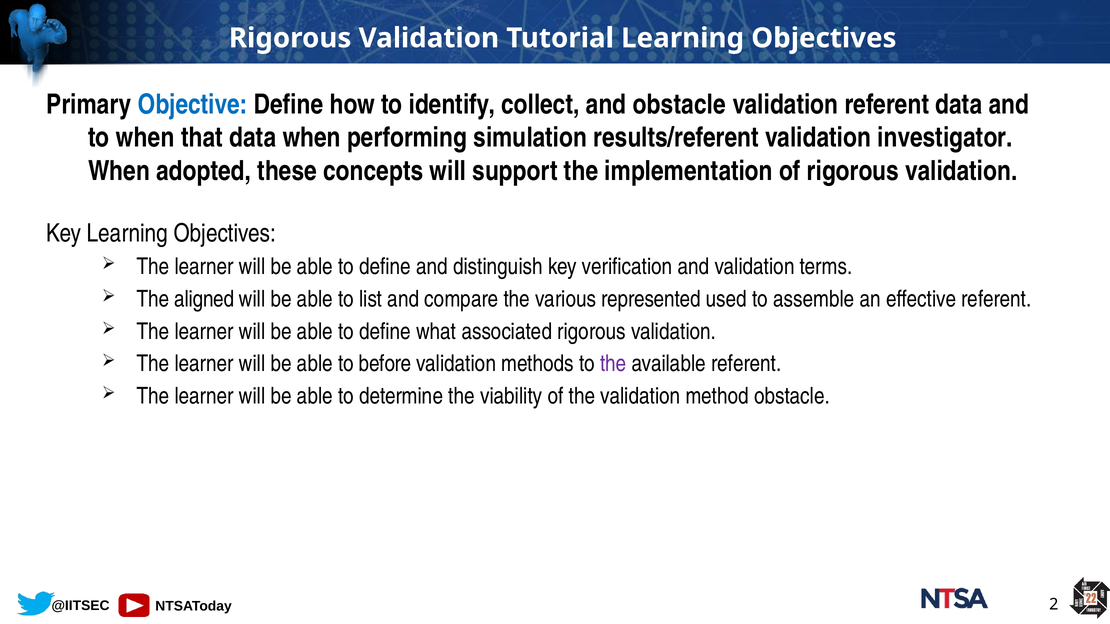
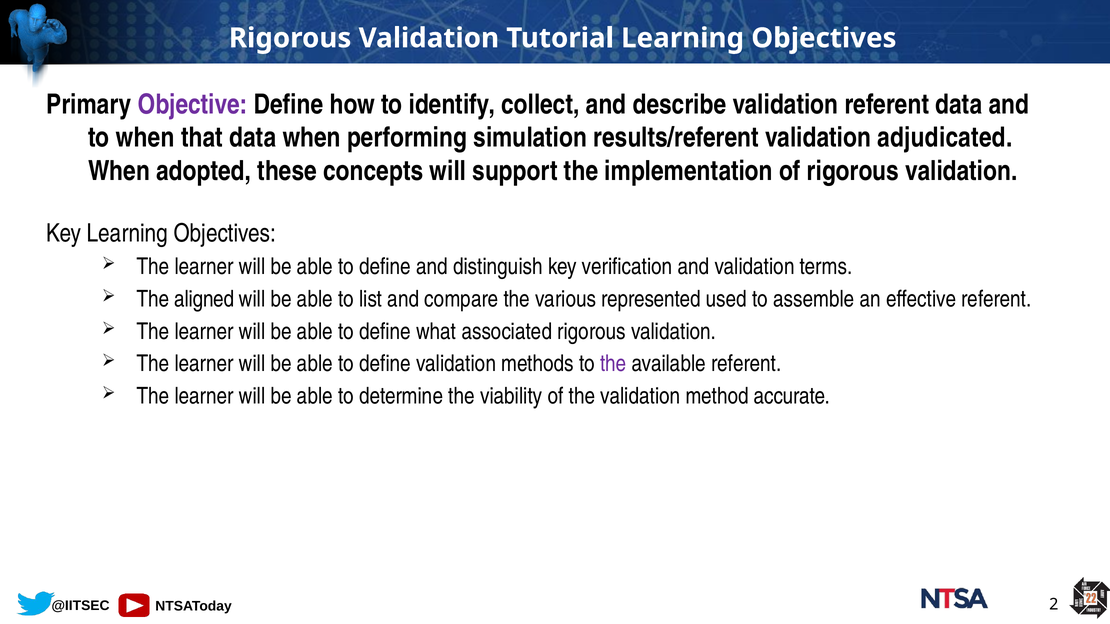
Objective colour: blue -> purple (193, 104)
and obstacle: obstacle -> describe (679, 104)
investigator: investigator -> adjudicated (945, 138)
before: before -> define (385, 364)
method obstacle: obstacle -> accurate (792, 396)
